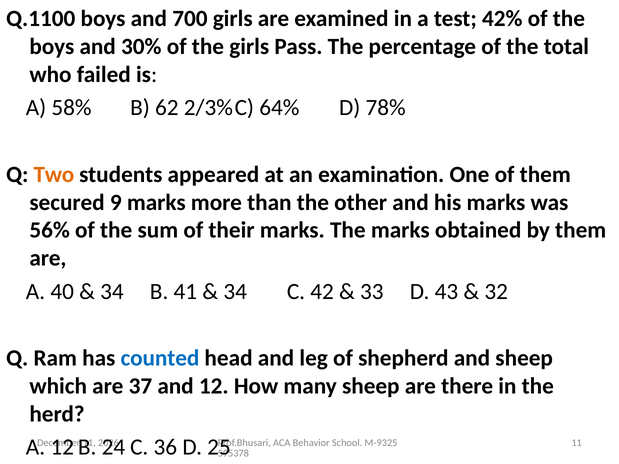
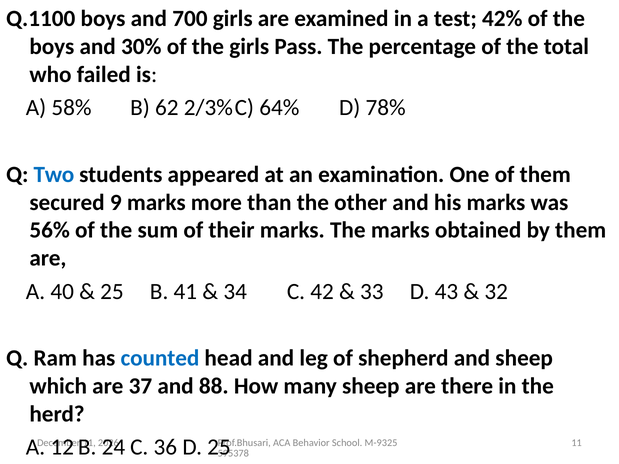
Two colour: orange -> blue (54, 175)
34: 34 -> 25 (112, 292)
12: 12 -> 88 (214, 386)
